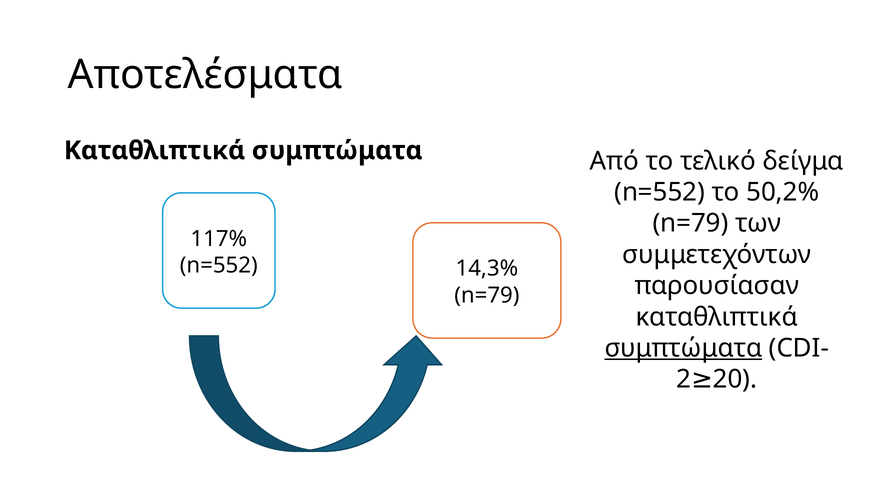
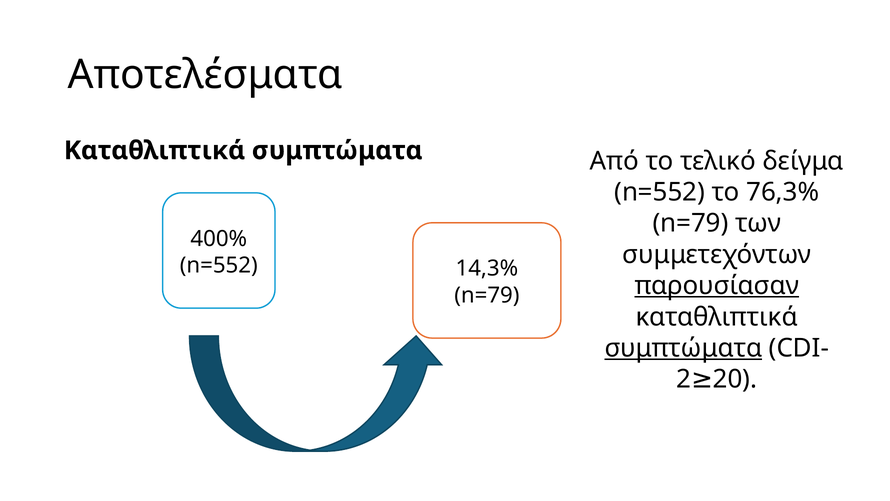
50,2%: 50,2% -> 76,3% (783, 192)
117%: 117% -> 400% (219, 239)
παρουσίασαν underline: none -> present (717, 286)
